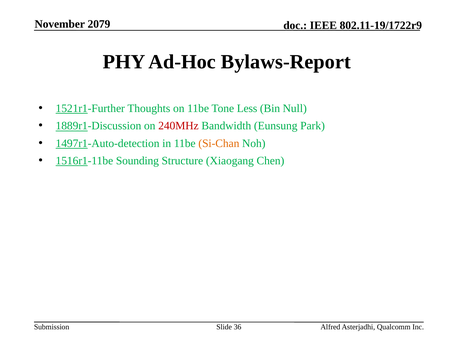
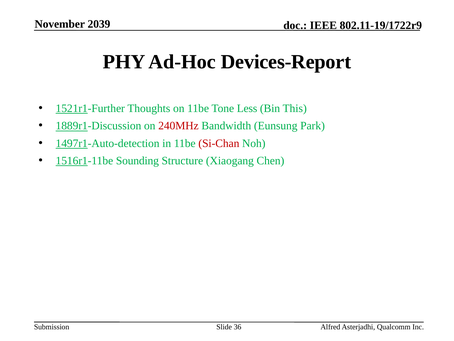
2079: 2079 -> 2039 (99, 24)
Bylaws-Report: Bylaws-Report -> Devices-Report (286, 62)
Null: Null -> This (295, 108)
Si-Chan colour: orange -> red (219, 143)
